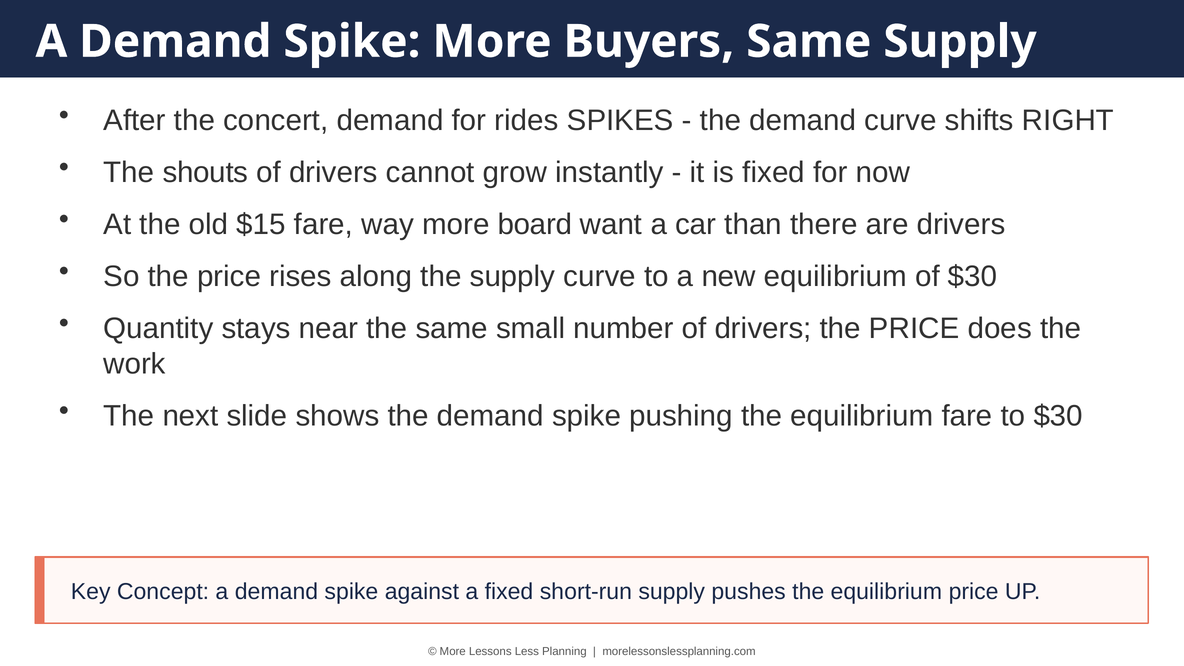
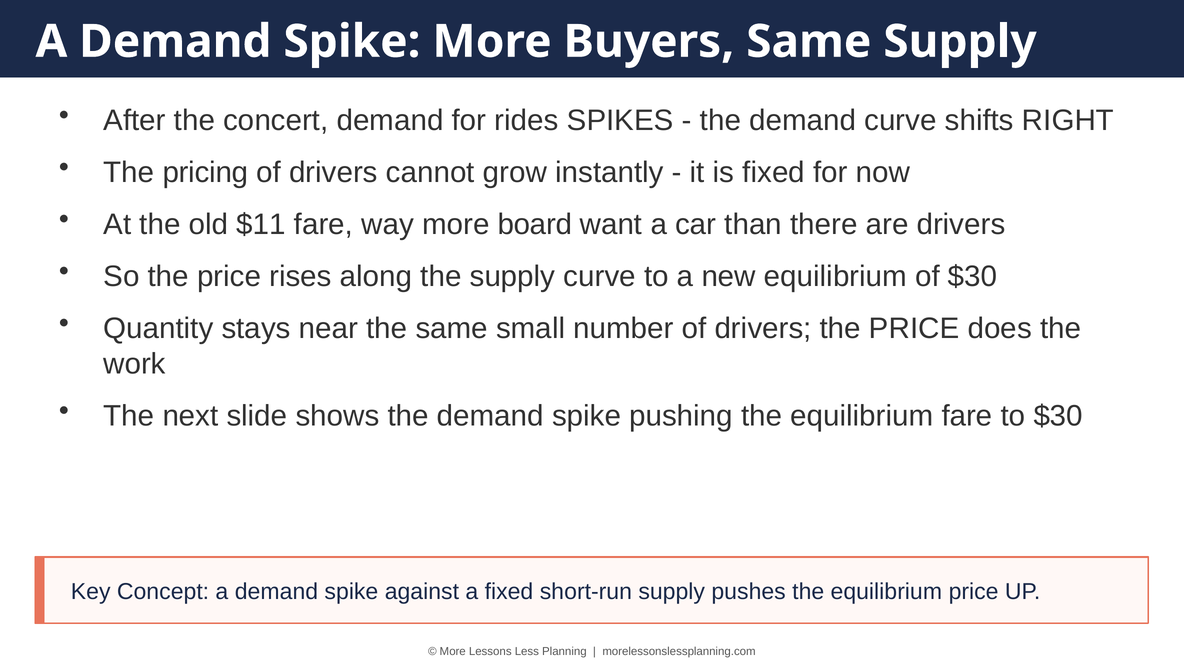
shouts: shouts -> pricing (205, 172)
$15: $15 -> $11 (261, 224)
